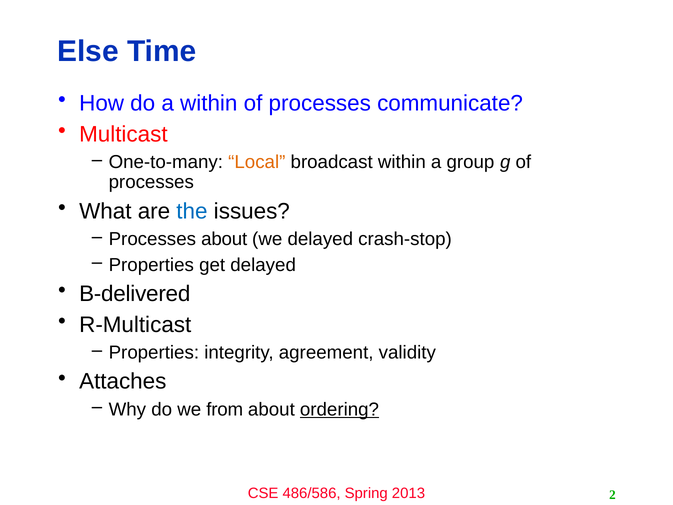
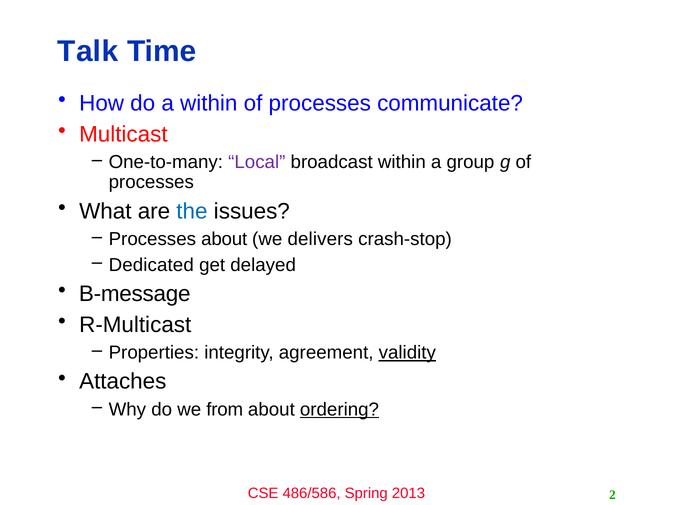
Else: Else -> Talk (88, 51)
Local colour: orange -> purple (257, 162)
we delayed: delayed -> delivers (320, 239)
Properties: Properties -> Dedicated (151, 265)
B-delivered: B-delivered -> B-message (135, 294)
validity underline: none -> present (407, 352)
